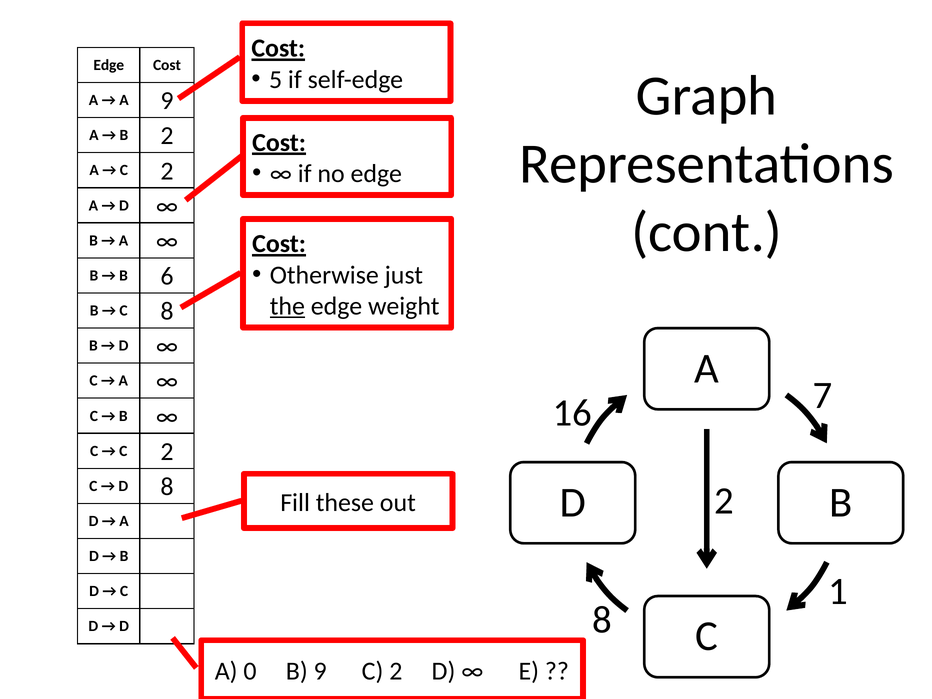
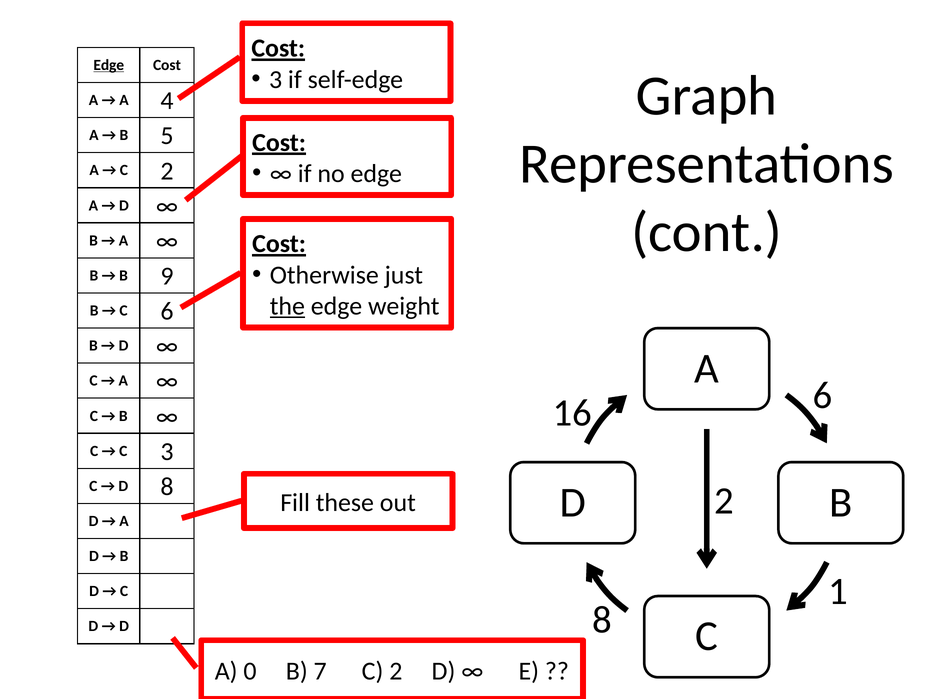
Edge underline: none -> present (109, 65)
5: 5 -> 3 (276, 79)
A 9: 9 -> 4 (167, 101)
B 2: 2 -> 5 (167, 136)
6: 6 -> 9 (167, 276)
C 8: 8 -> 6 (167, 311)
16 7: 7 -> 6 (823, 395)
2: 2 -> 3 (167, 452)
B 9: 9 -> 7 (320, 671)
